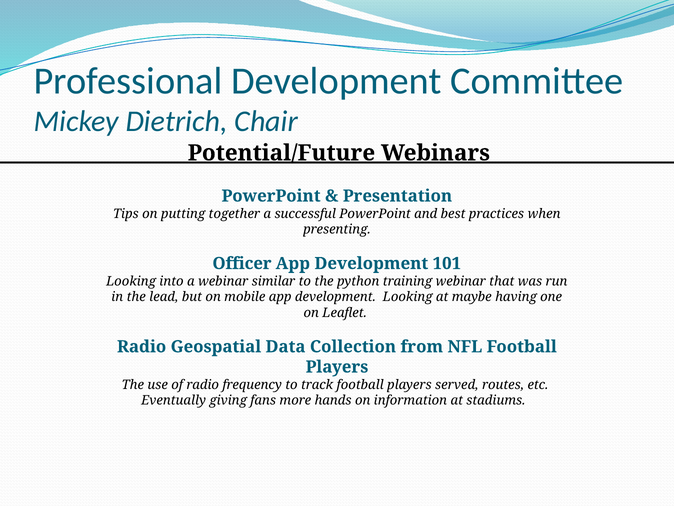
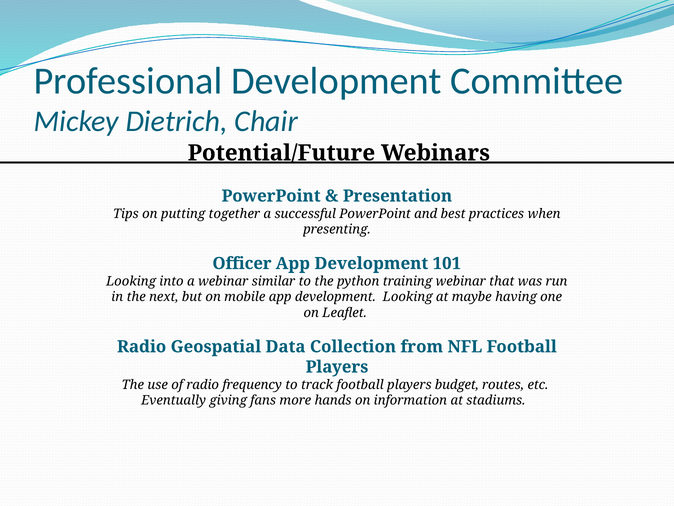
lead: lead -> next (164, 297)
served: served -> budget (457, 384)
